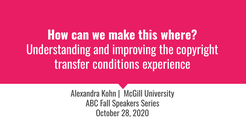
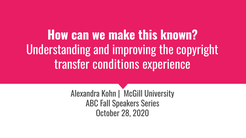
where: where -> known (179, 36)
